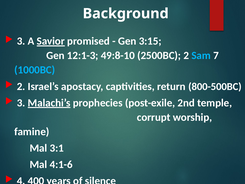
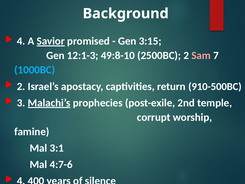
3: 3 -> 4 (21, 41)
Sam colour: light blue -> pink (201, 56)
800-500BC: 800-500BC -> 910-500BC (215, 86)
4:1-6: 4:1-6 -> 4:7-6 (61, 164)
